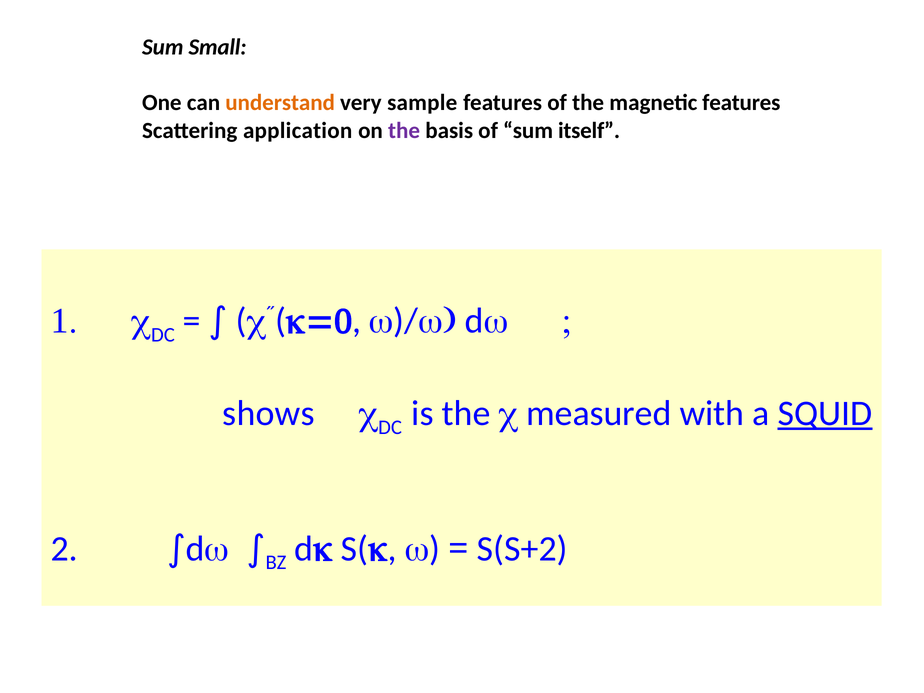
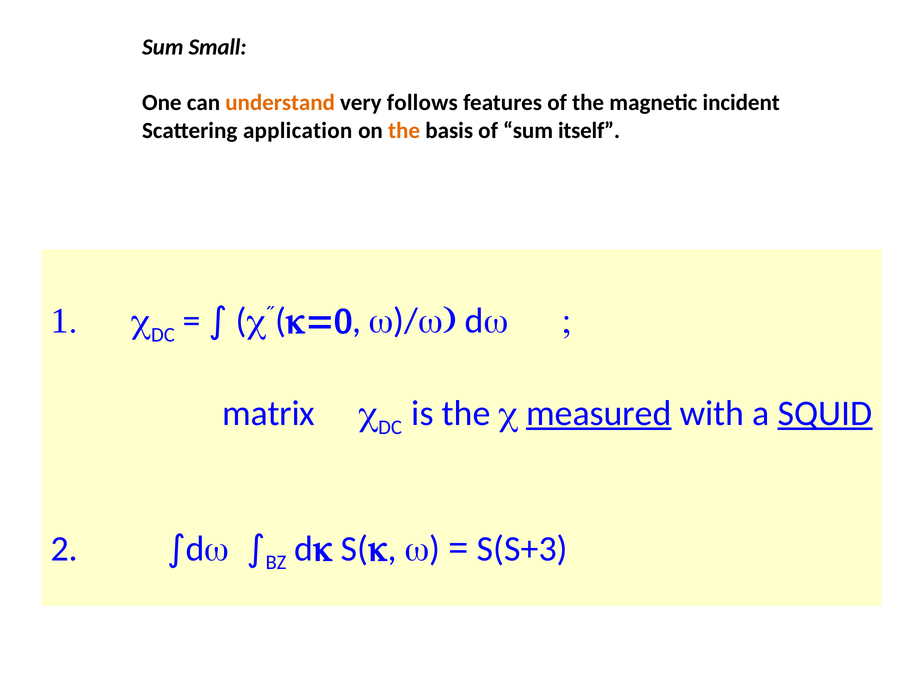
sample: sample -> follows (422, 103)
magnetic features: features -> incident (741, 103)
the colour: purple -> orange (404, 130)
shows: shows -> matrix (269, 413)
measured underline: none -> present (599, 413)
S(S+2: S(S+2 -> S(S+3 (522, 549)
